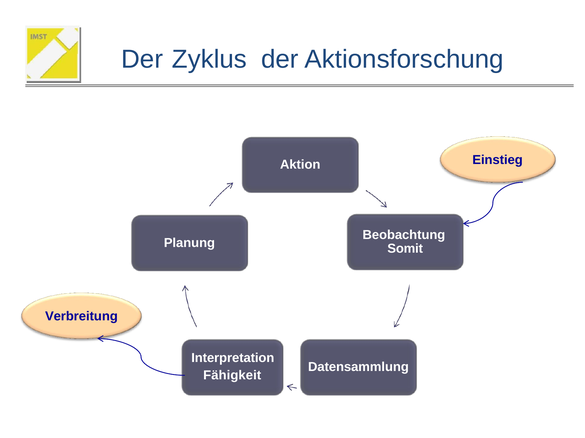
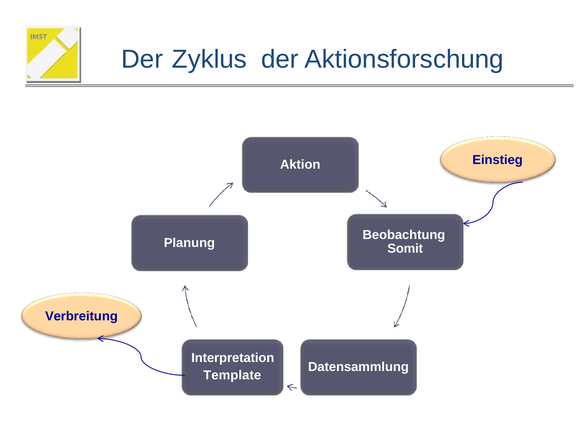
Fähigkeit: Fähigkeit -> Template (232, 376)
